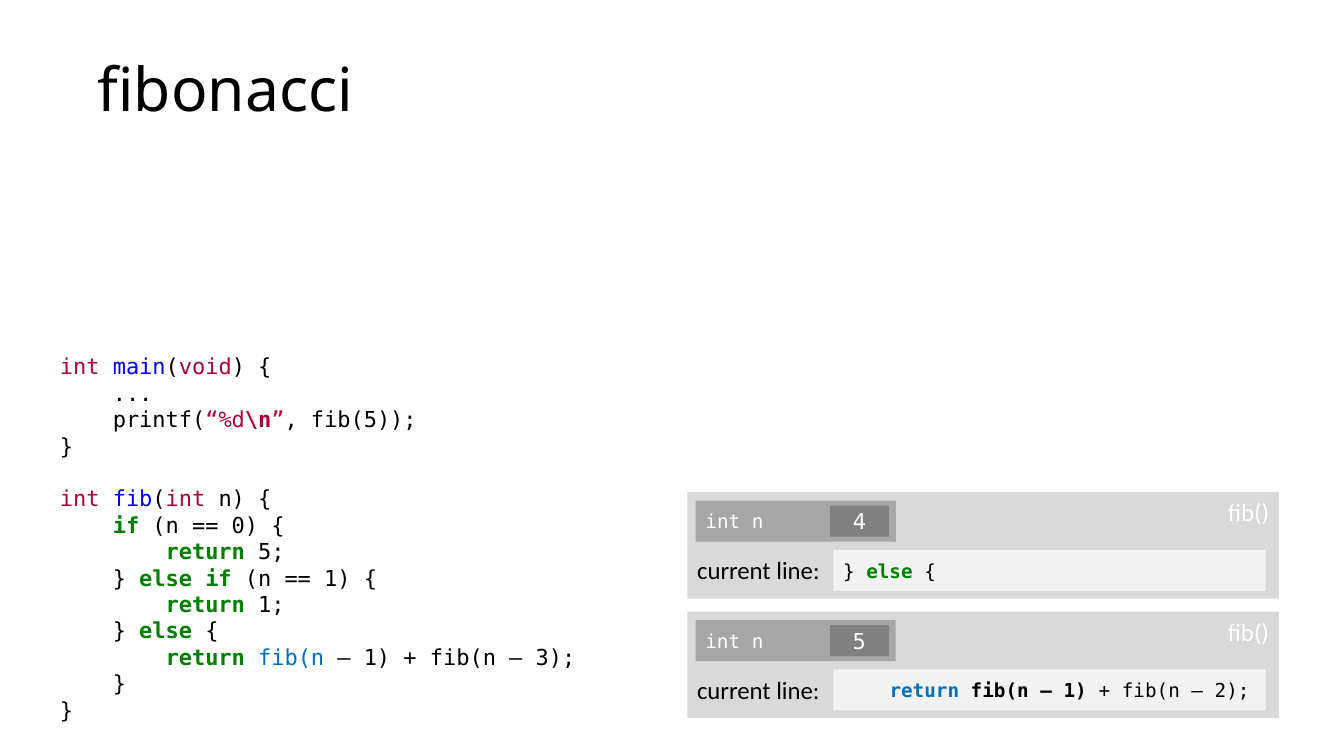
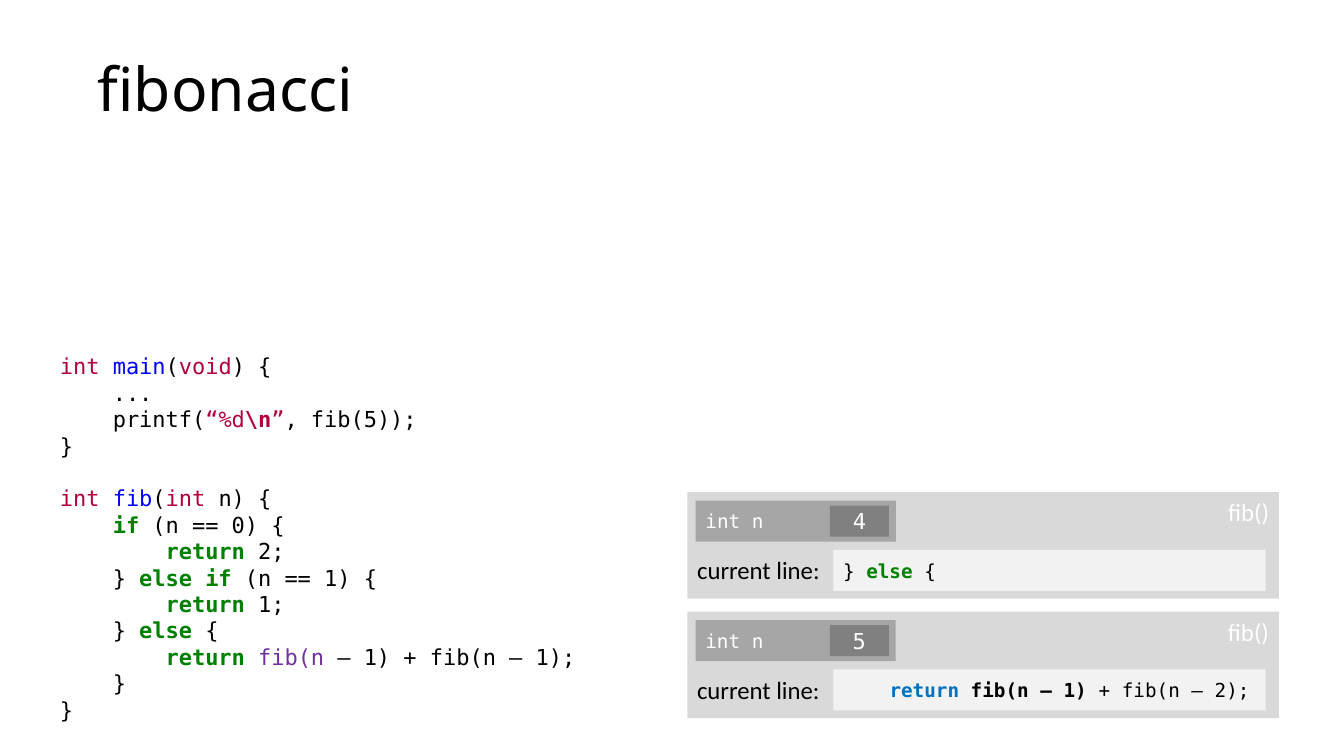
return 5: 5 -> 2 (271, 552)
fib(n colour: blue -> purple (291, 658)
3: 3 -> 1 (555, 658)
